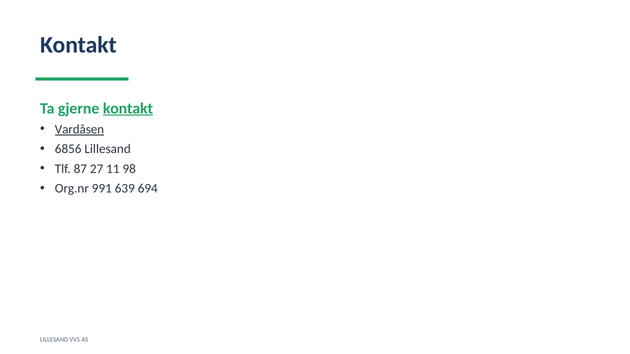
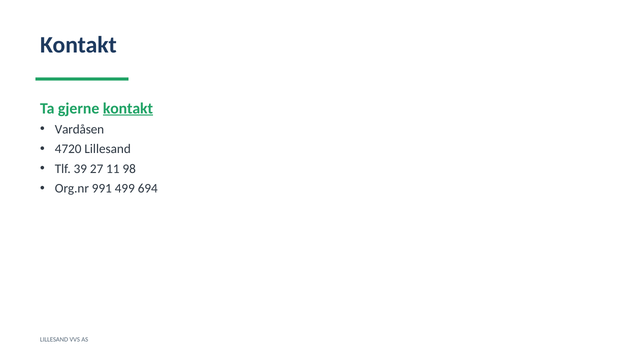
Vardåsen underline: present -> none (79, 130)
6856: 6856 -> 4720 (68, 149)
87: 87 -> 39 (80, 169)
639: 639 -> 499 (125, 189)
